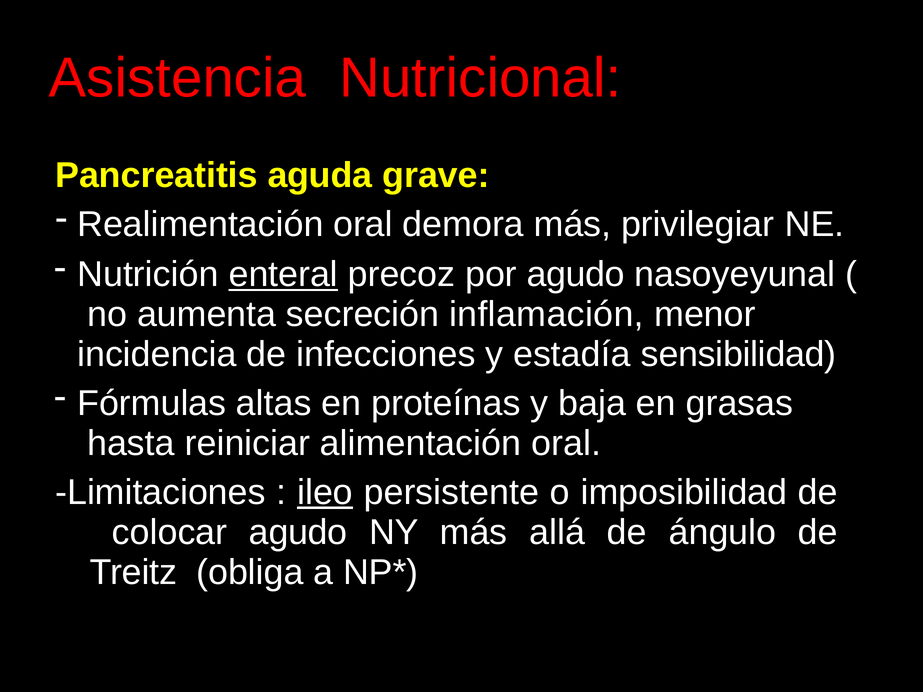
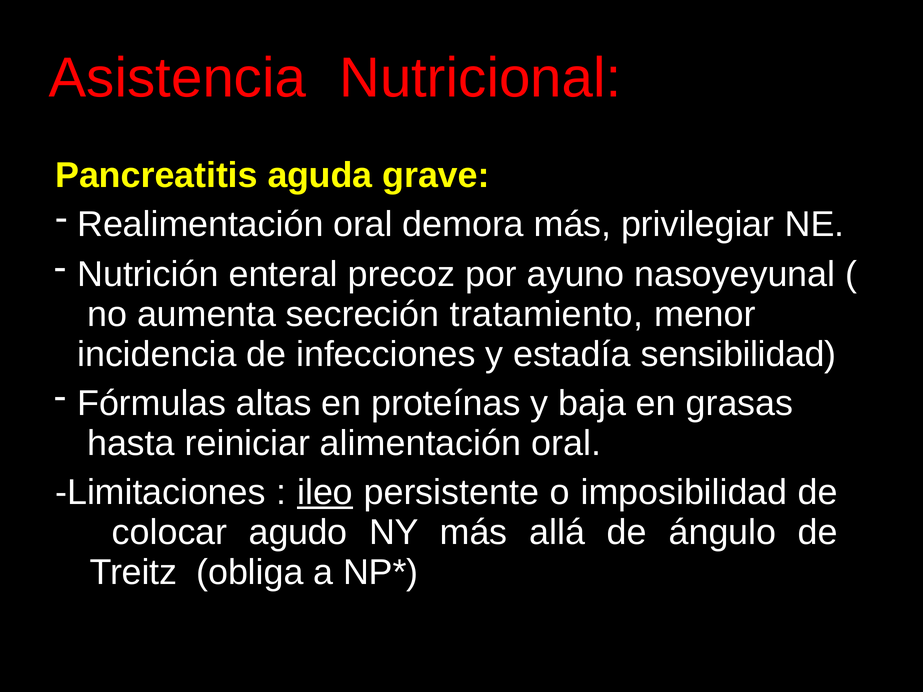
enteral underline: present -> none (283, 275)
por agudo: agudo -> ayuno (576, 275)
inflamación: inflamación -> tratamiento (546, 315)
